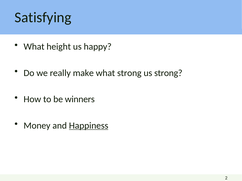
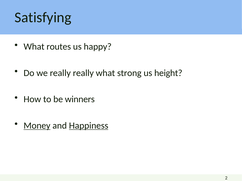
height: height -> routes (59, 47)
really make: make -> really (83, 73)
us strong: strong -> height (168, 73)
Money underline: none -> present (37, 126)
